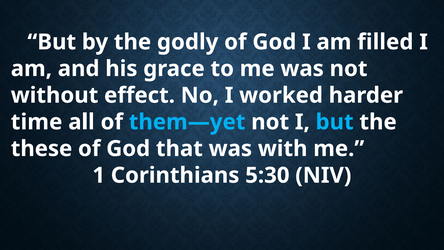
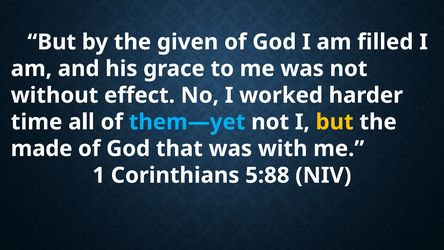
godly: godly -> given (188, 42)
but colour: light blue -> yellow (335, 122)
these: these -> made (42, 149)
5:30: 5:30 -> 5:88 (267, 175)
